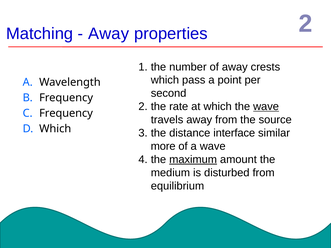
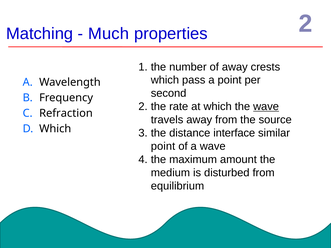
Away: Away -> Much (109, 34)
Frequency: Frequency -> Refraction (66, 113)
more: more -> point (163, 146)
maximum underline: present -> none (193, 160)
